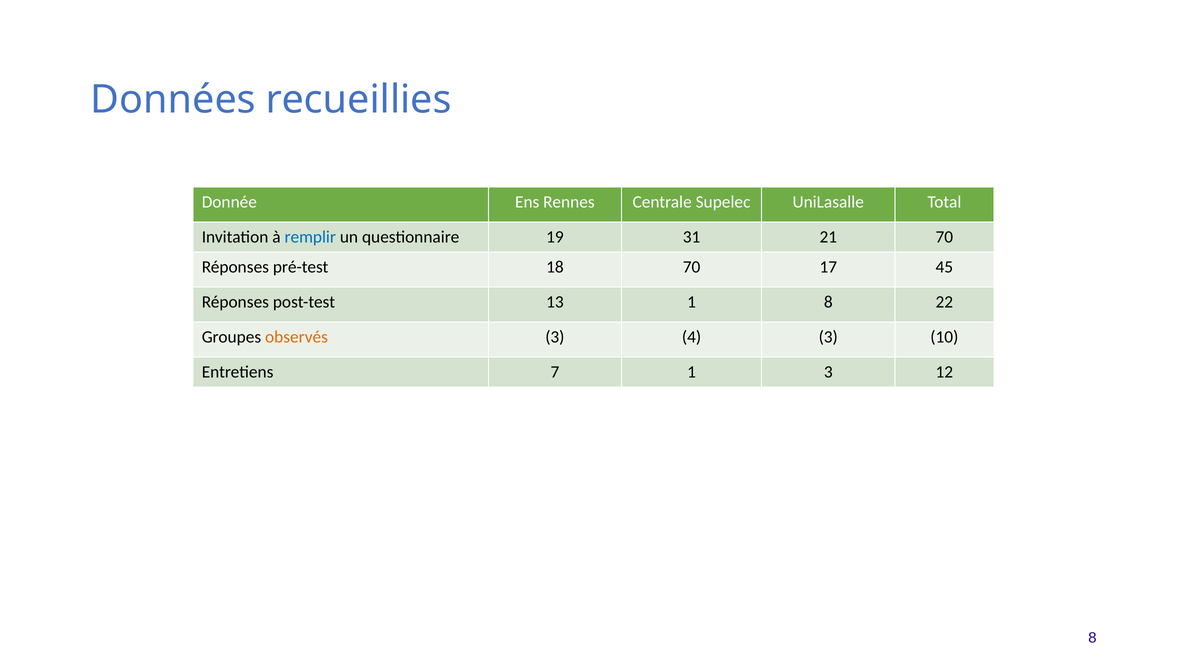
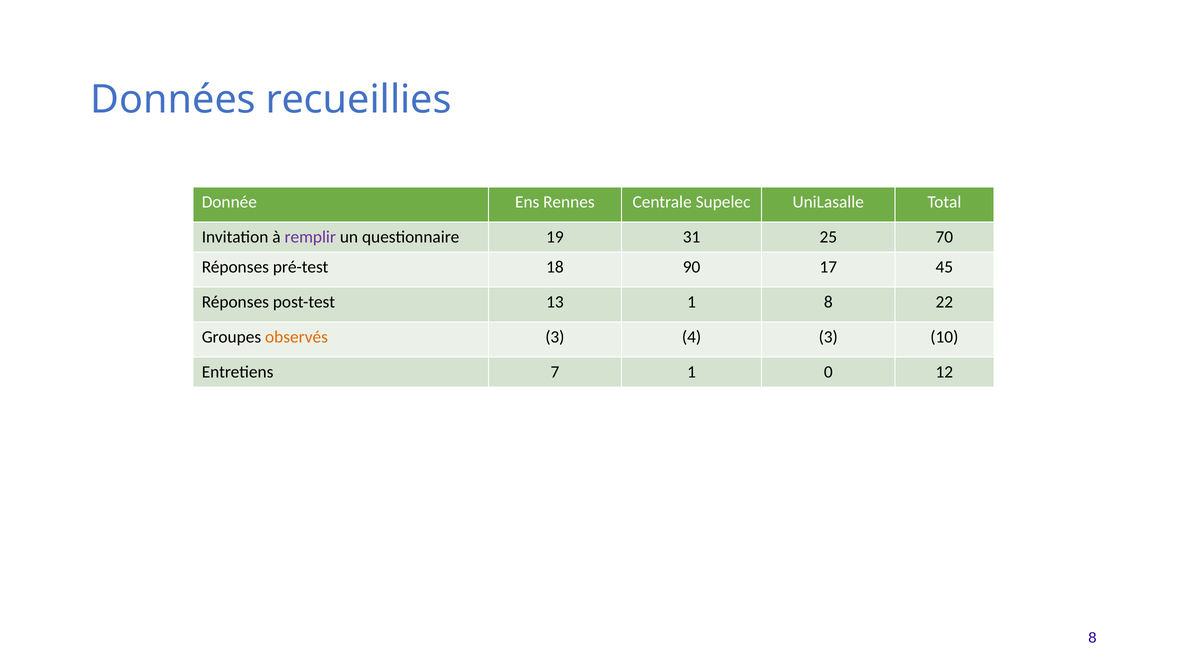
remplir colour: blue -> purple (310, 237)
21: 21 -> 25 (828, 237)
18 70: 70 -> 90 (692, 267)
1 3: 3 -> 0 (828, 372)
